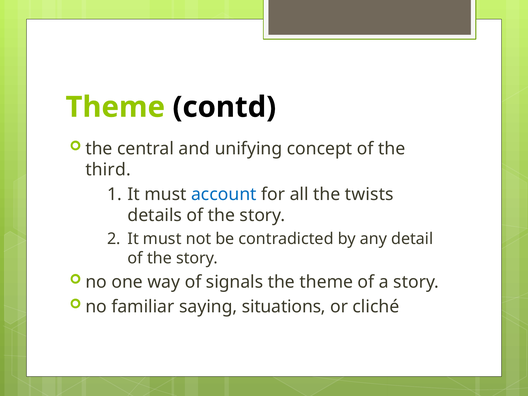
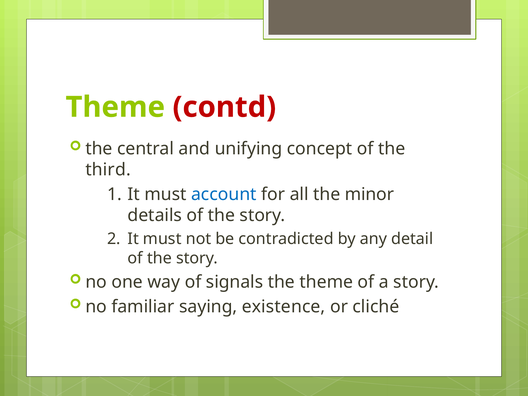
contd colour: black -> red (224, 107)
twists: twists -> minor (369, 194)
situations: situations -> existence (284, 307)
